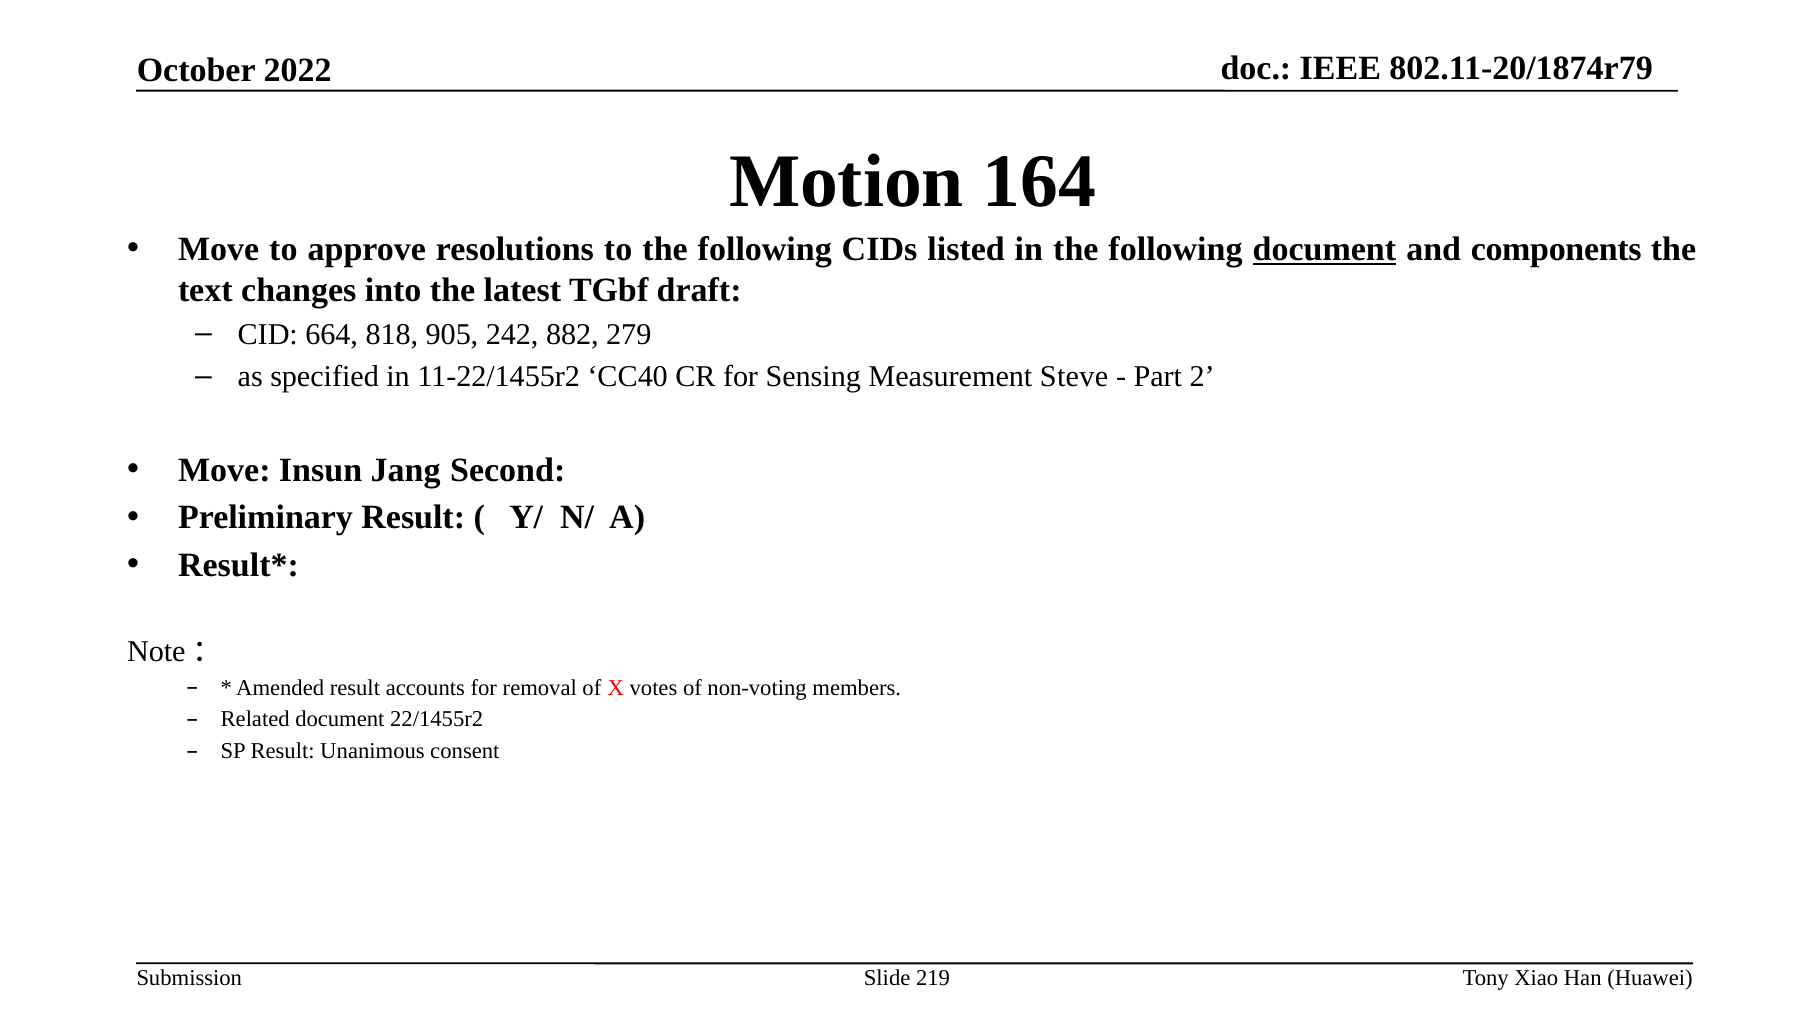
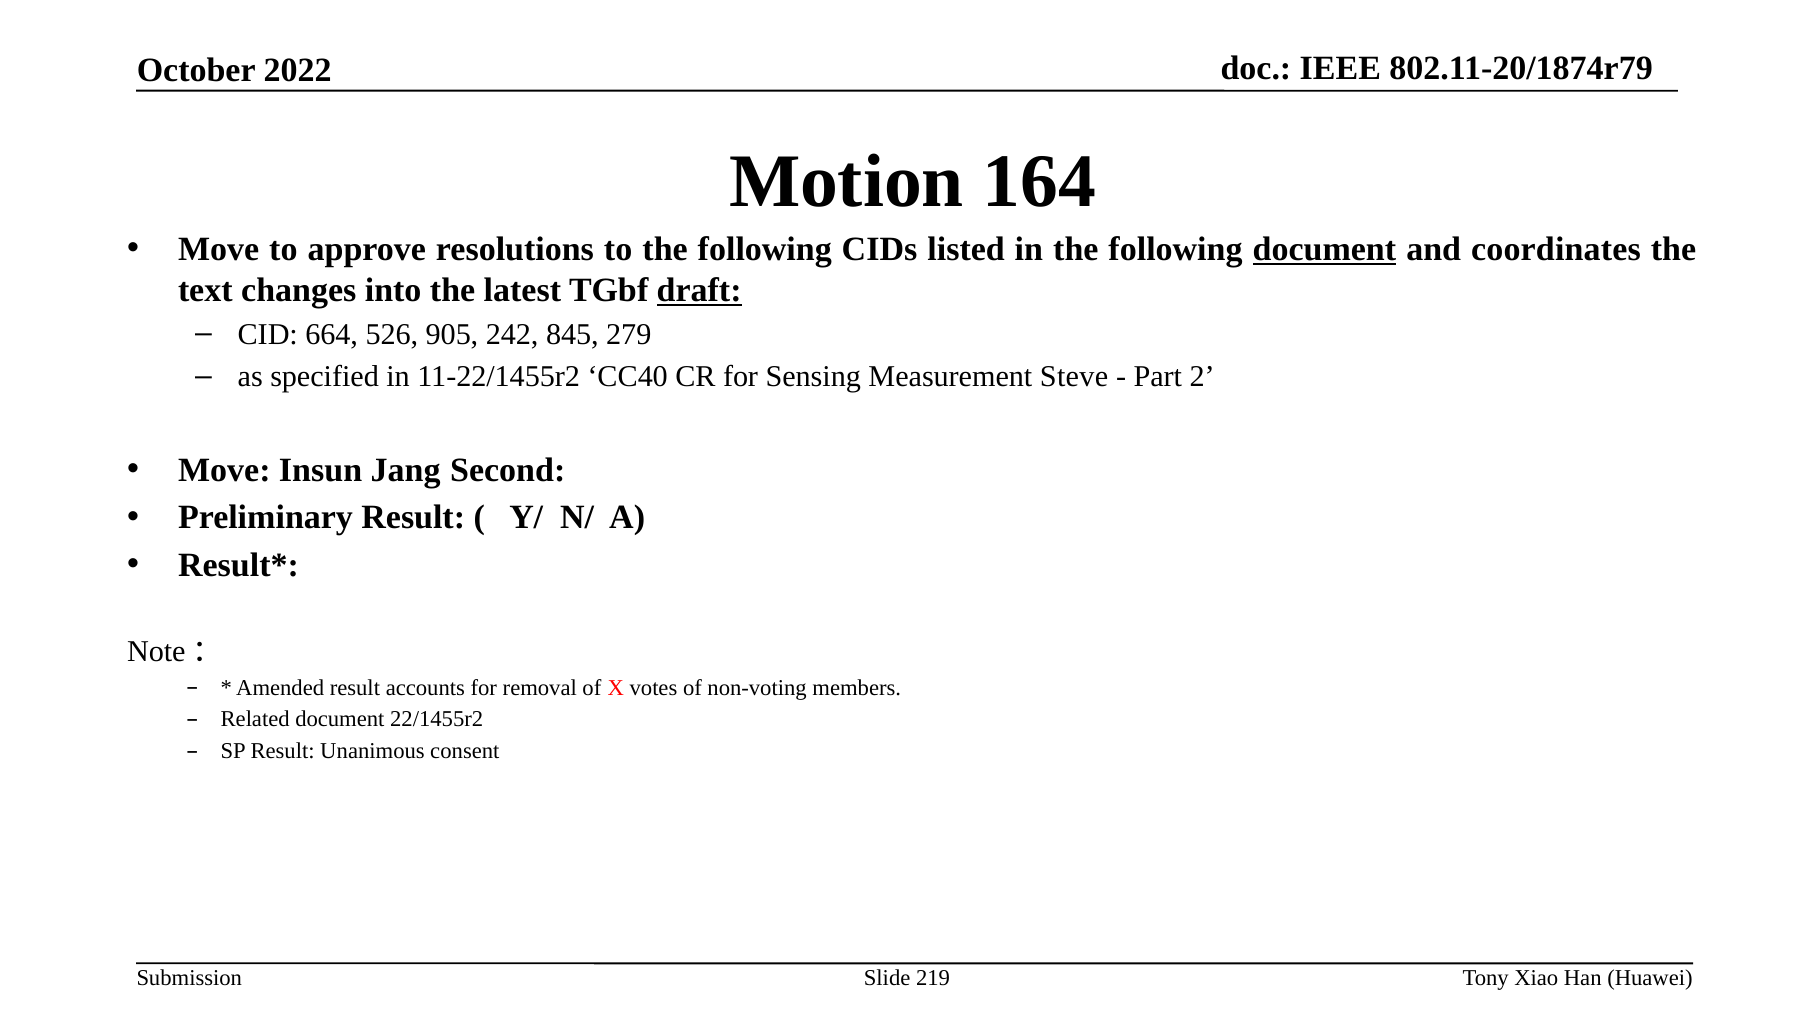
components: components -> coordinates (1556, 250)
draft underline: none -> present (699, 290)
818: 818 -> 526 (392, 335)
882: 882 -> 845 (572, 335)
